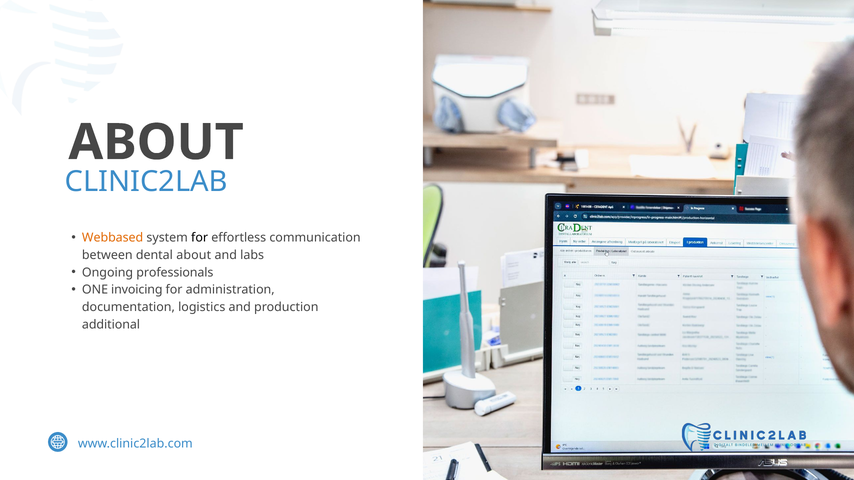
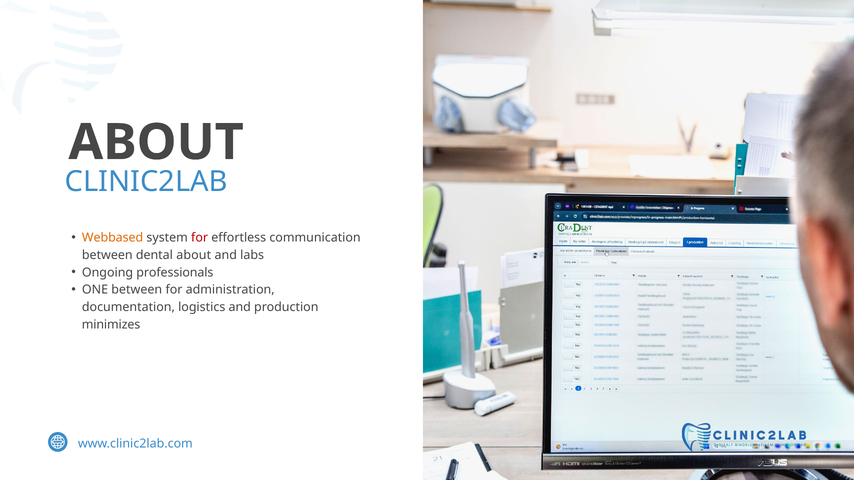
for colour: black -> red (200, 238)
ONE invoicing: invoicing -> between (137, 290)
additional: additional -> minimizes (111, 325)
